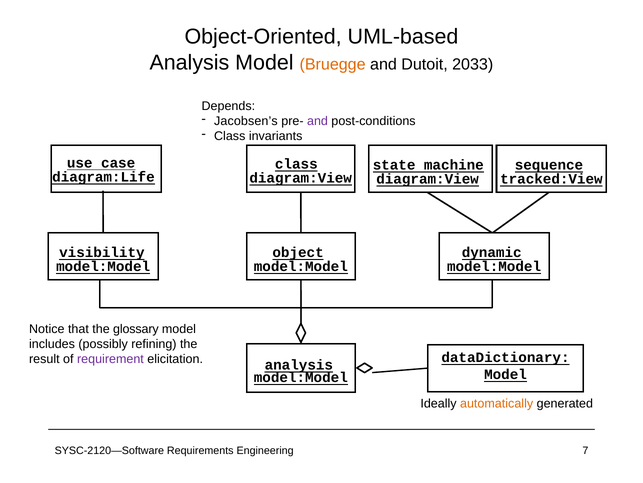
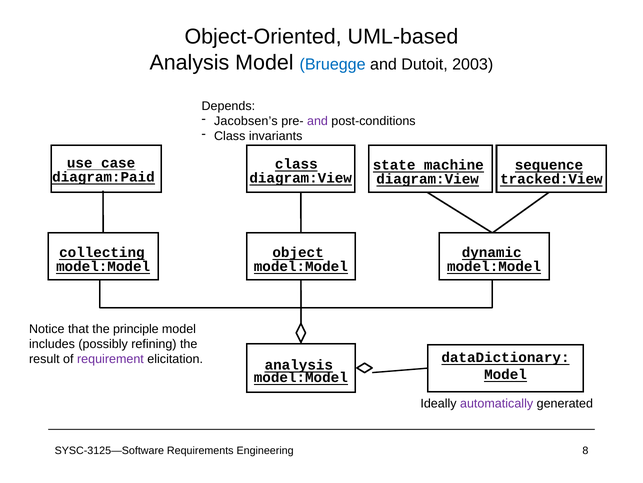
Bruegge colour: orange -> blue (333, 64)
2033: 2033 -> 2003 (473, 64)
diagram:Life: diagram:Life -> diagram:Paid (103, 177)
visibility: visibility -> collecting (102, 252)
glossary: glossary -> principle (136, 329)
automatically colour: orange -> purple (497, 403)
SYSC-2120—Software: SYSC-2120—Software -> SYSC-3125—Software (109, 450)
7: 7 -> 8 (585, 450)
